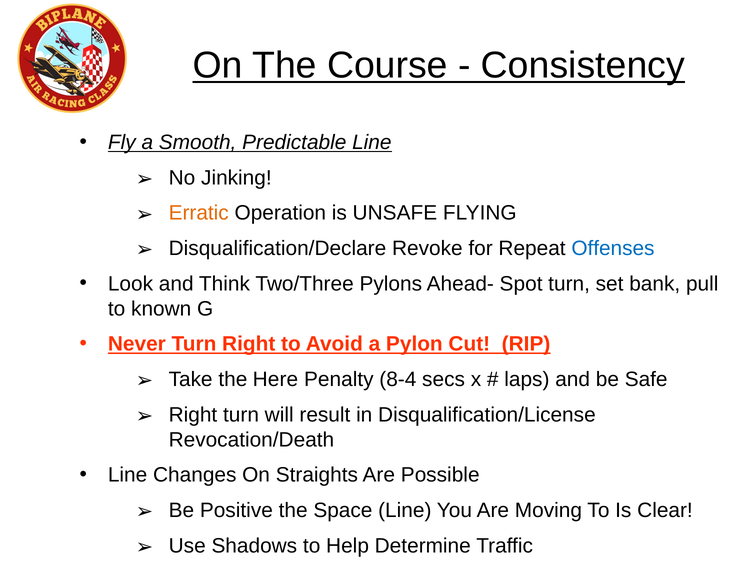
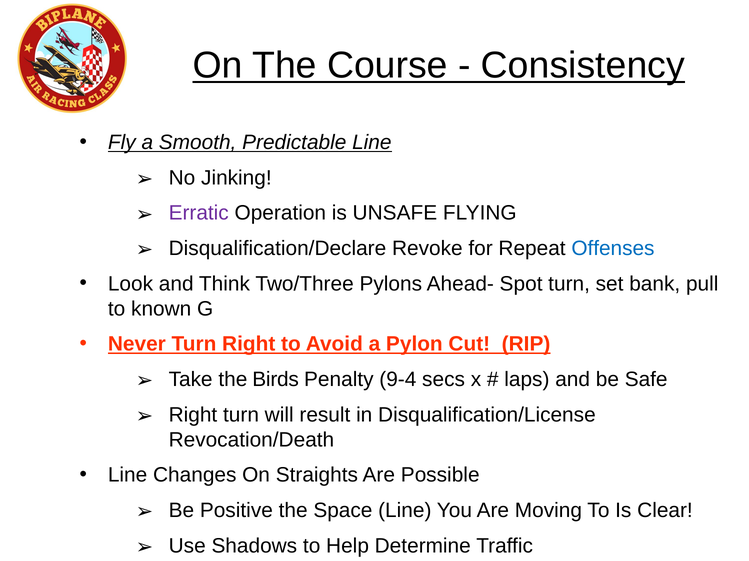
Erratic colour: orange -> purple (199, 213)
Here: Here -> Birds (276, 380)
8-4: 8-4 -> 9-4 (398, 380)
